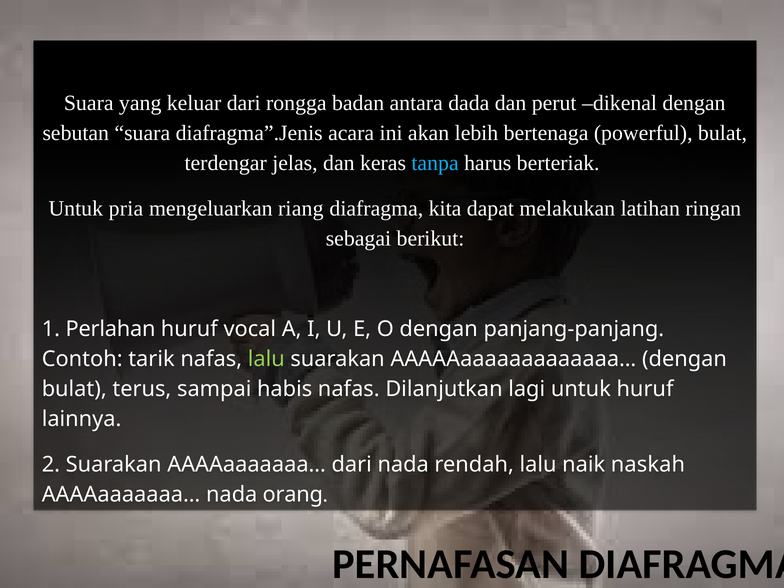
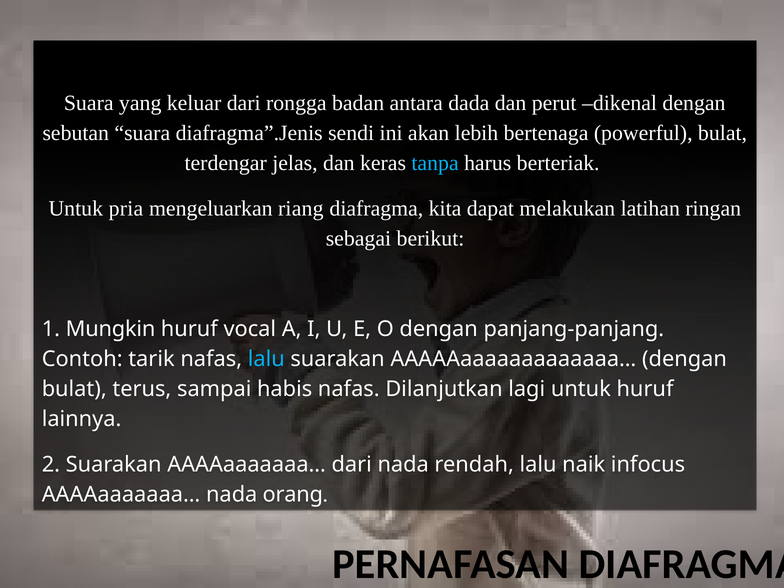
acara: acara -> sendi (351, 133)
Perlahan: Perlahan -> Mungkin (111, 329)
lalu colour: light green -> light blue (266, 359)
naskah: naskah -> infocus (648, 465)
